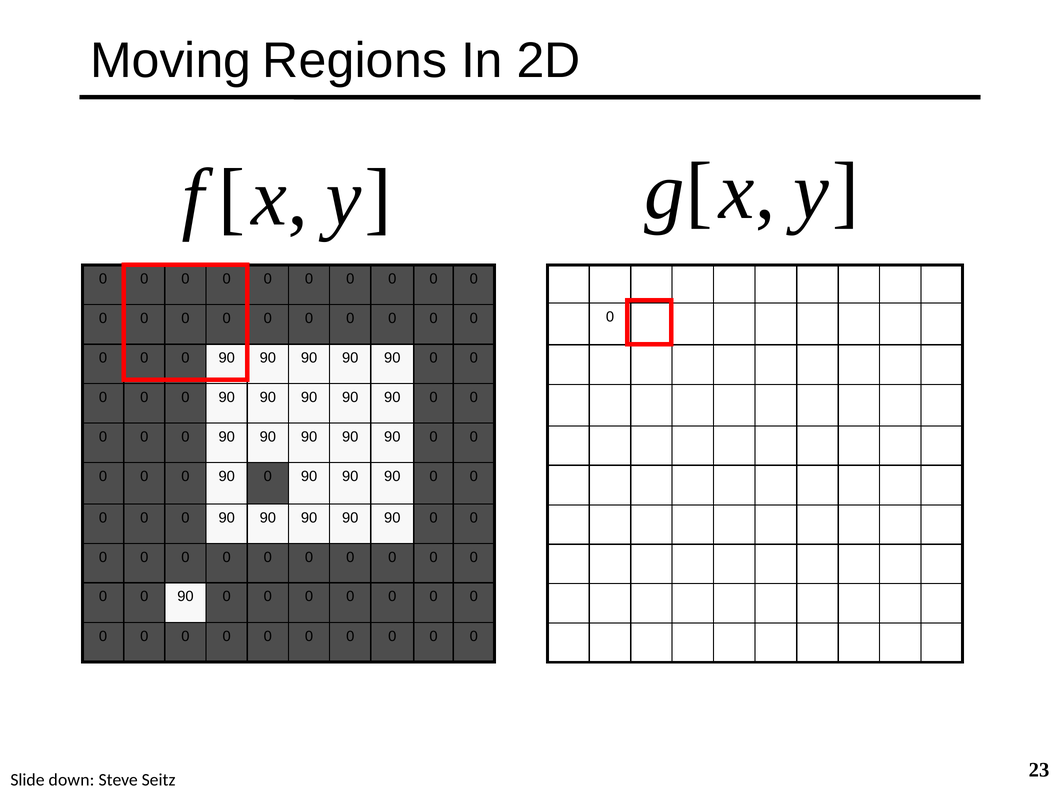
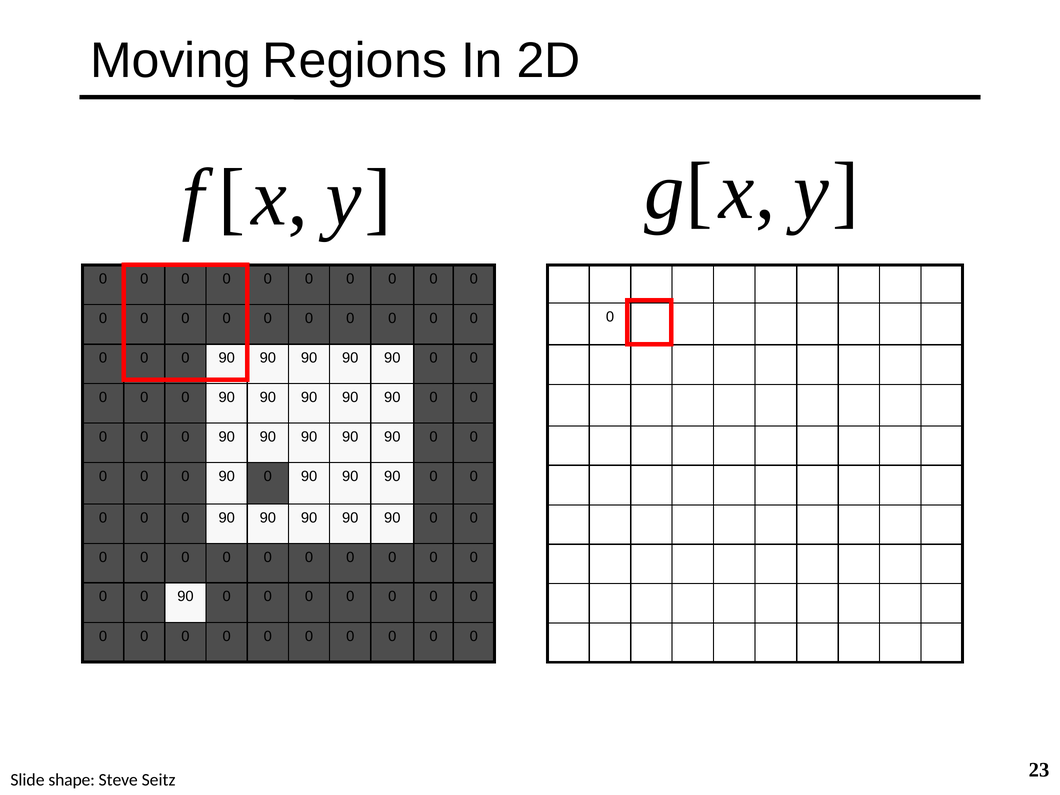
down: down -> shape (72, 780)
